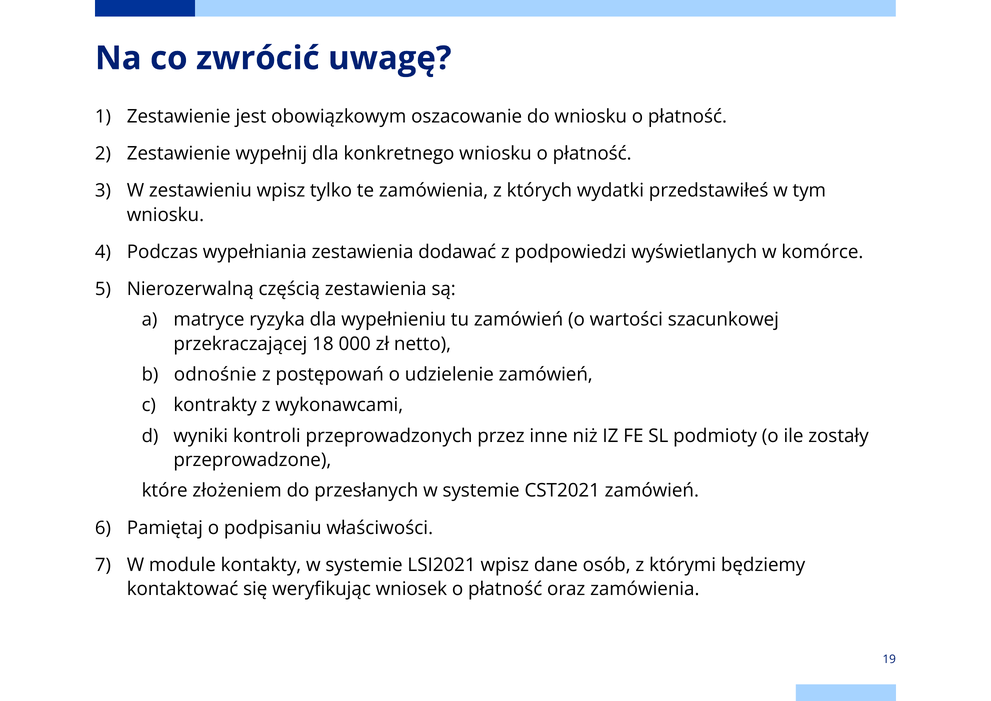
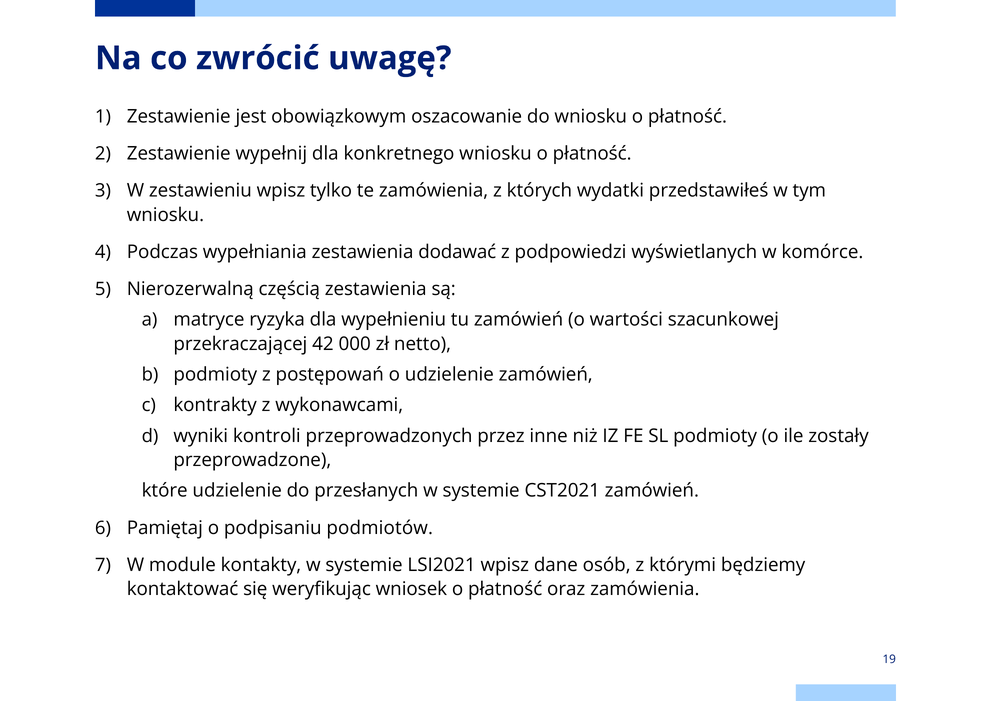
18: 18 -> 42 (323, 344)
odnośnie: odnośnie -> podmioty (215, 374)
które złożeniem: złożeniem -> udzielenie (237, 490)
właściwości: właściwości -> podmiotów (380, 528)
